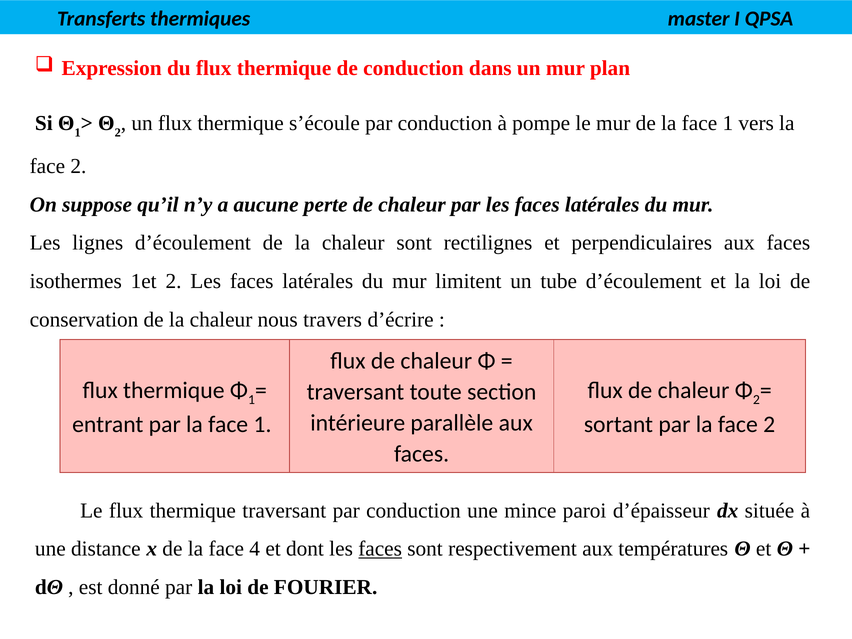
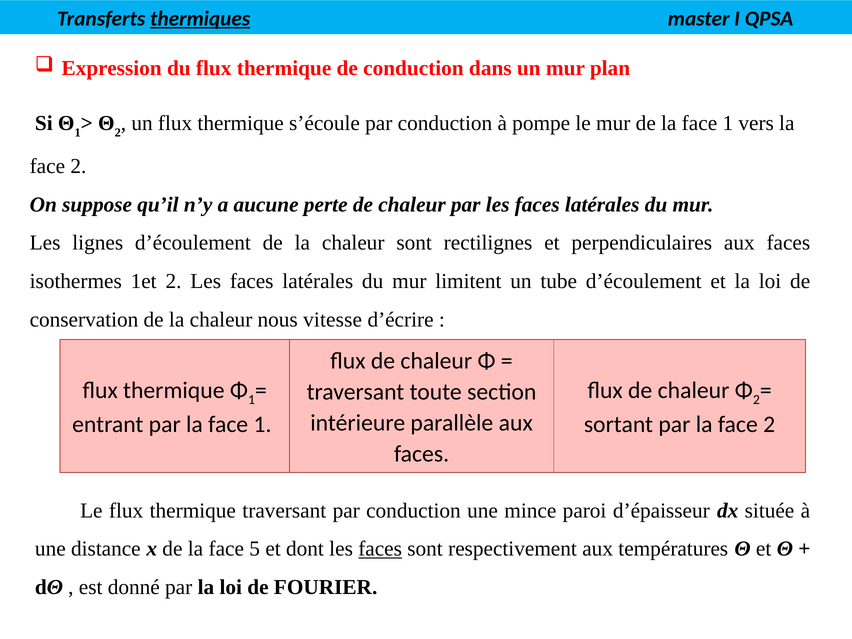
thermiques underline: none -> present (200, 19)
travers: travers -> vitesse (333, 320)
4: 4 -> 5 (255, 549)
